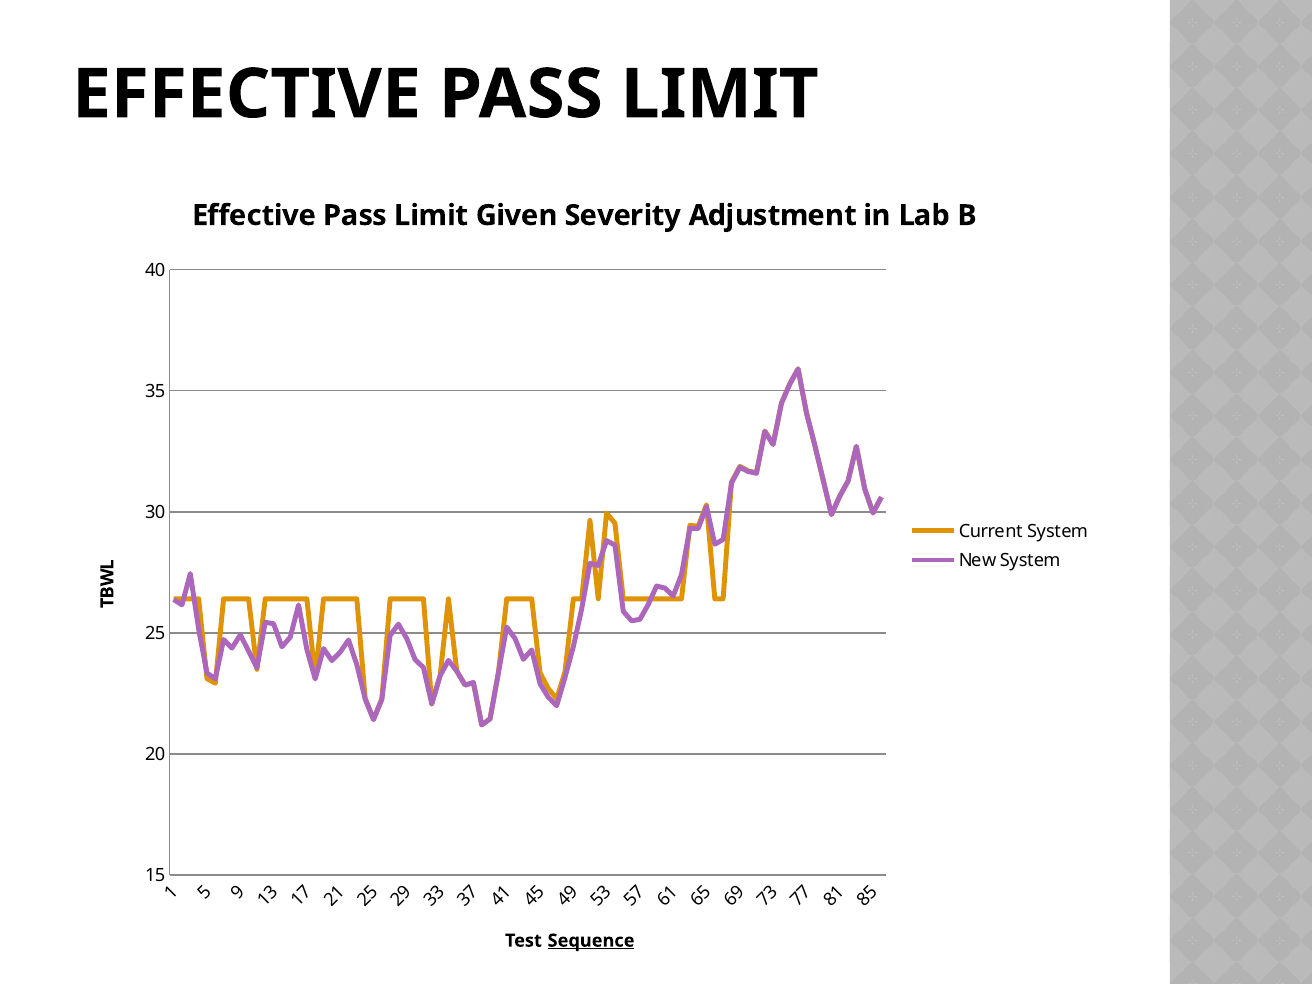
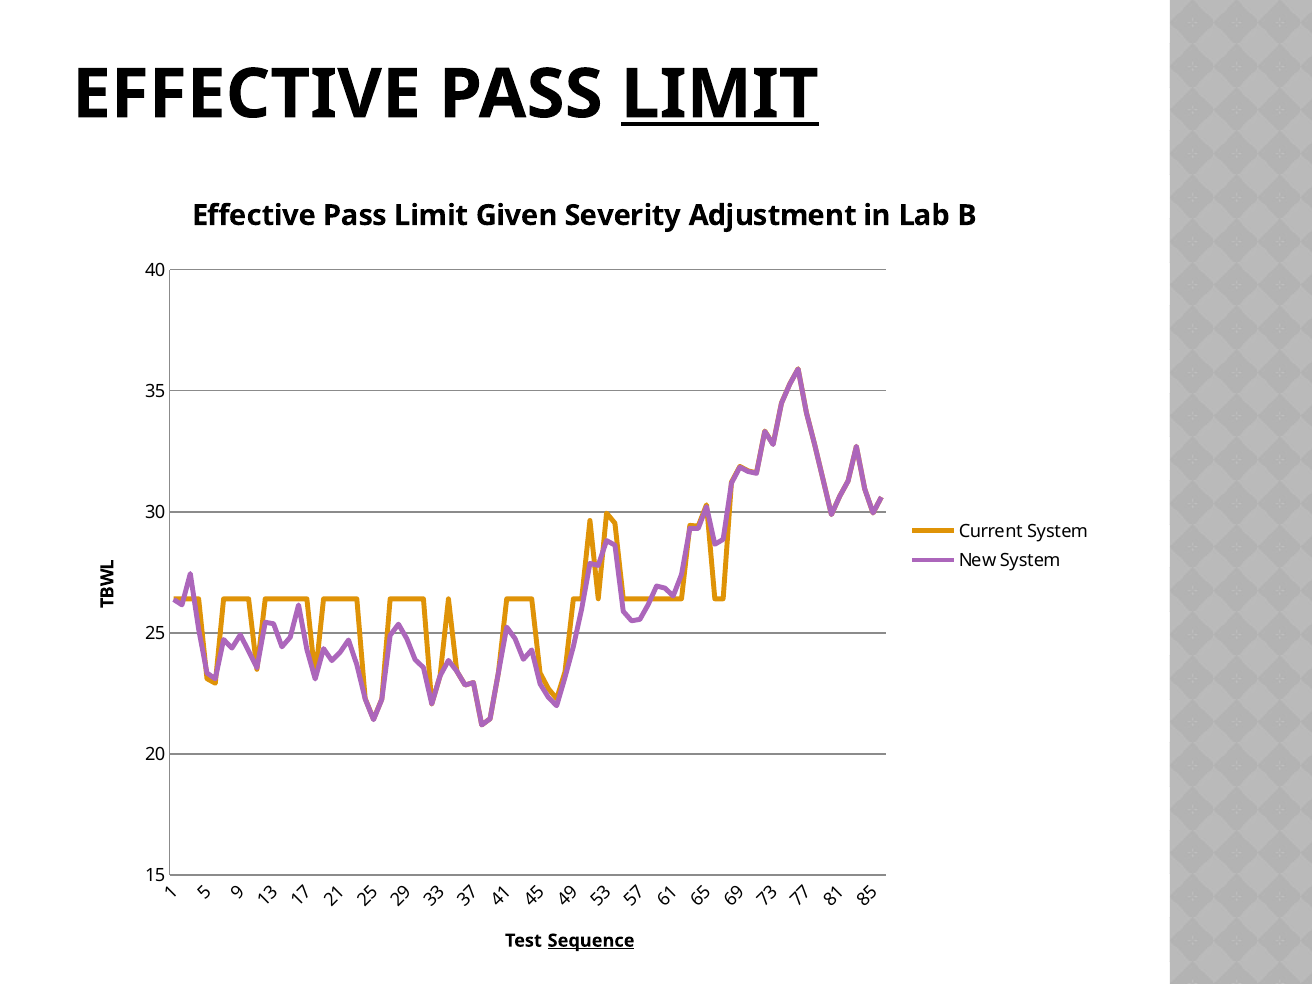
LIMIT underline: none -> present (720, 94)
